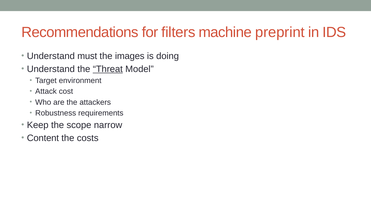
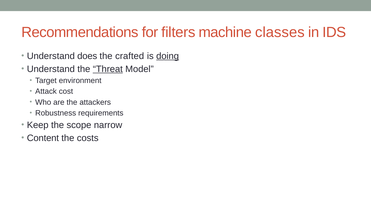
preprint: preprint -> classes (280, 32)
must: must -> does (87, 56)
images: images -> crafted (130, 56)
doing underline: none -> present (168, 56)
